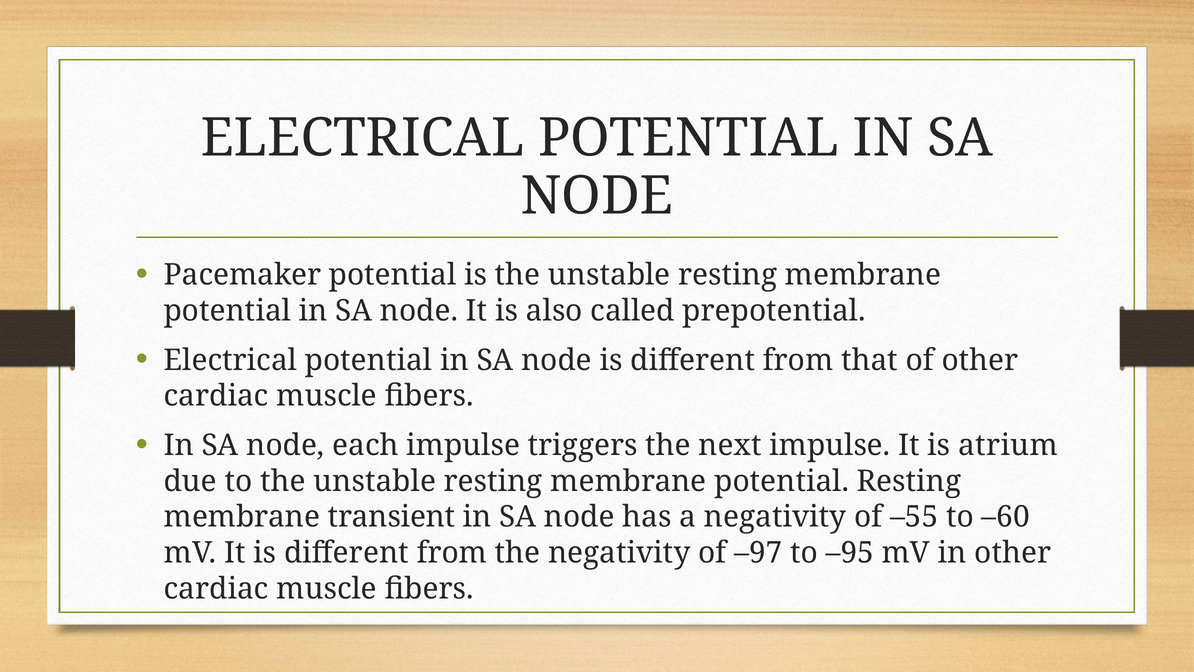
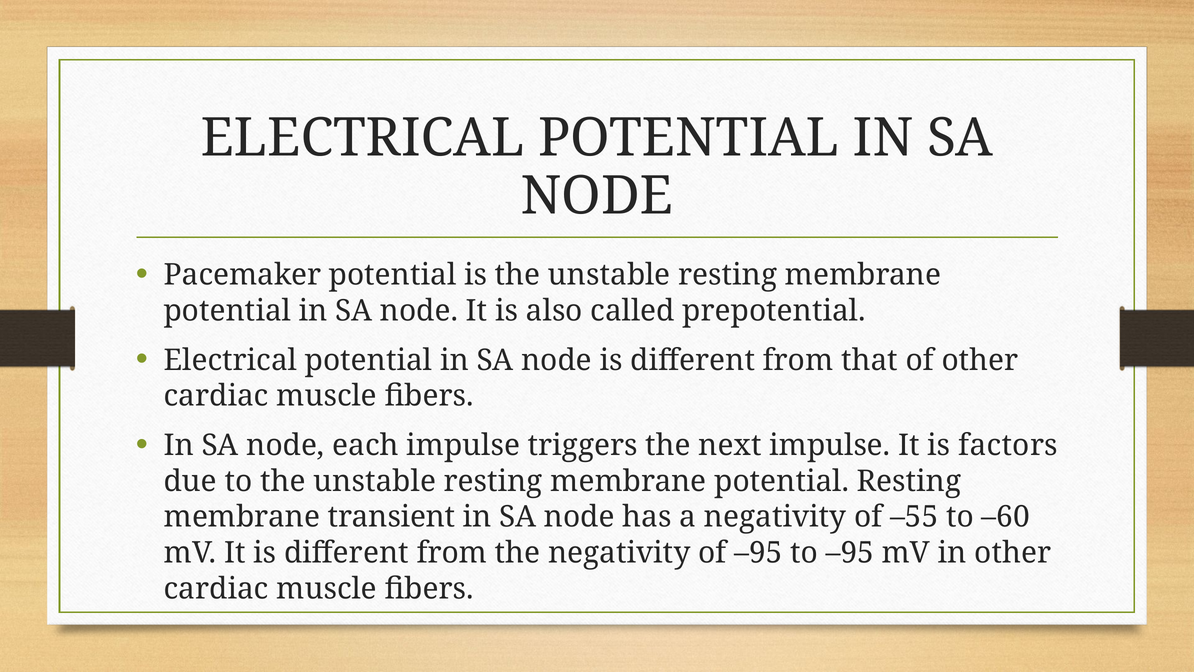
atrium: atrium -> factors (1008, 445)
of –97: –97 -> –95 (758, 553)
